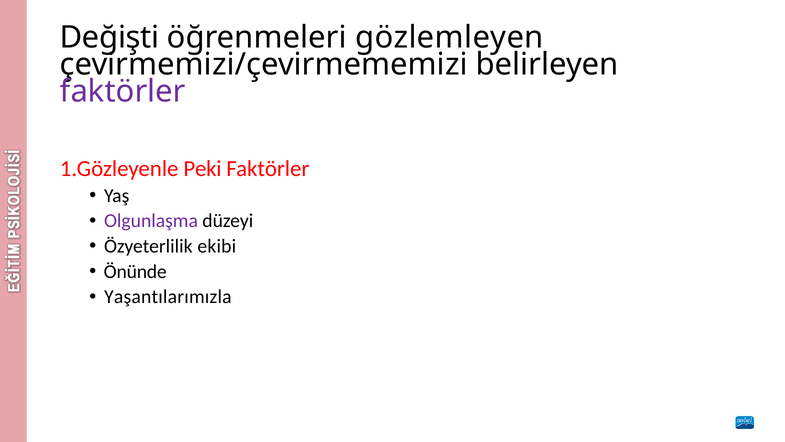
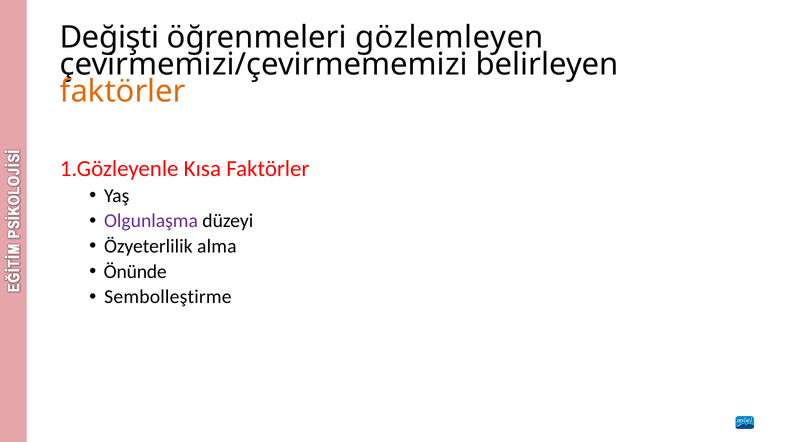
faktörler colour: purple -> orange (123, 91)
Peki: Peki -> Kısa (202, 168)
ekibi: ekibi -> alma (217, 246)
Yaşantılarımızla: Yaşantılarımızla -> Sembolleştirme (168, 297)
